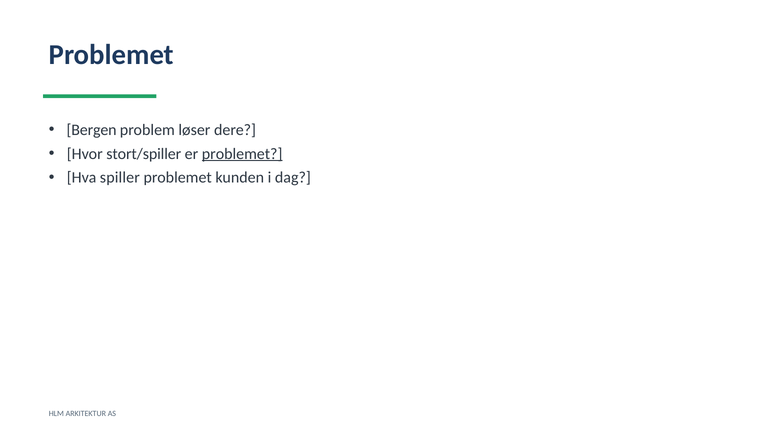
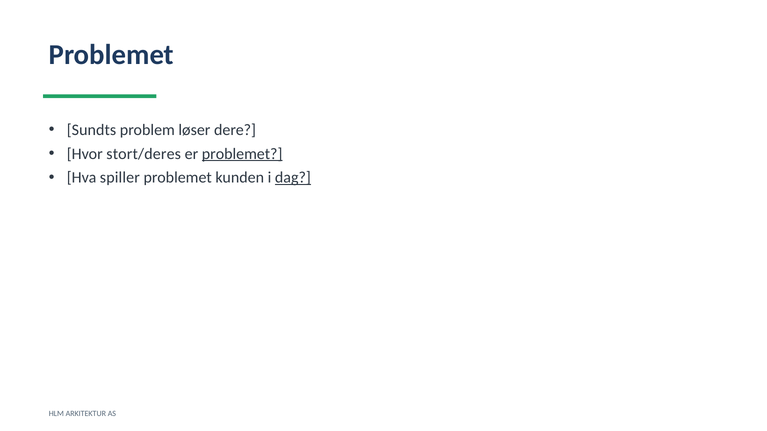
Bergen: Bergen -> Sundts (91, 130)
stort/spiller: stort/spiller -> stort/deres (144, 154)
dag underline: none -> present (293, 178)
